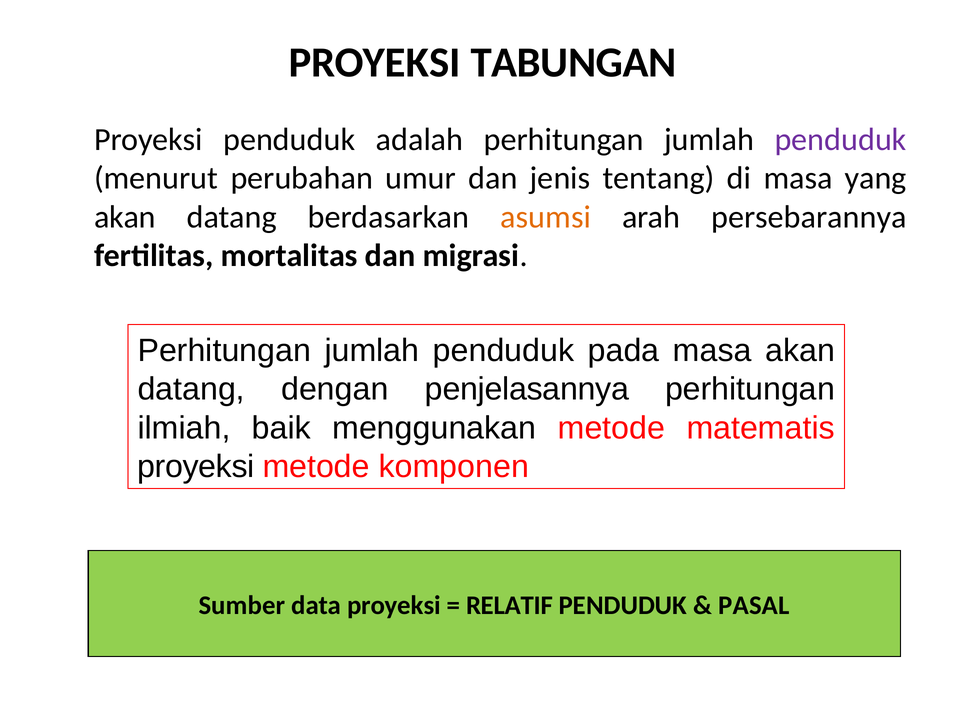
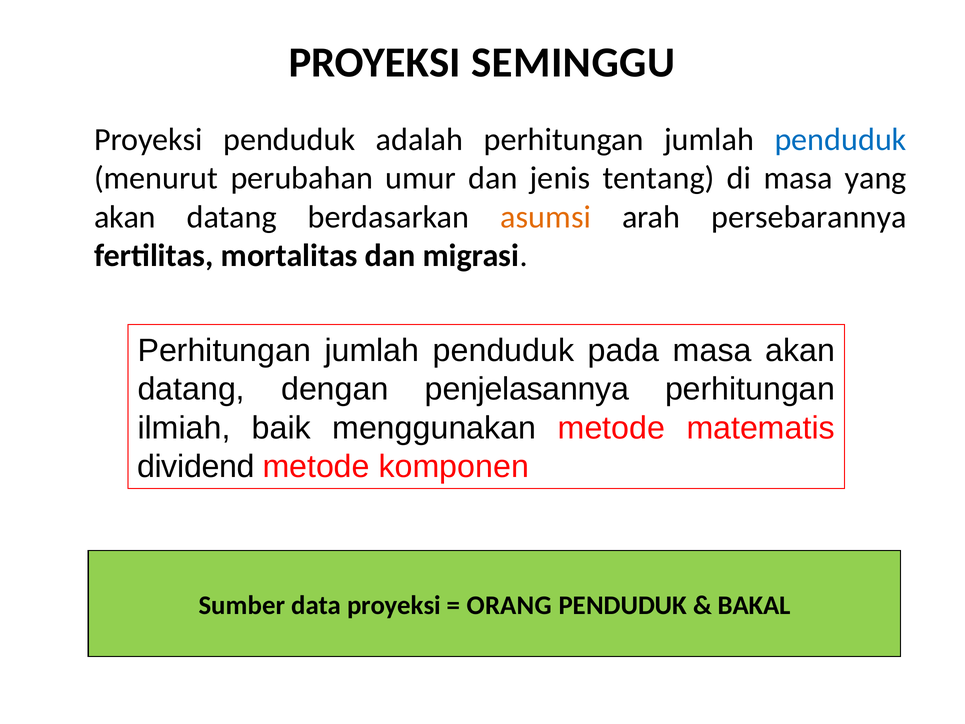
TABUNGAN: TABUNGAN -> SEMINGGU (573, 63)
penduduk colour: purple -> blue (841, 140)
proyeksi: proyeksi -> dividend (196, 466)
RELATIF: RELATIF -> ORANG (509, 605)
PASAL: PASAL -> BAKAL (754, 605)
